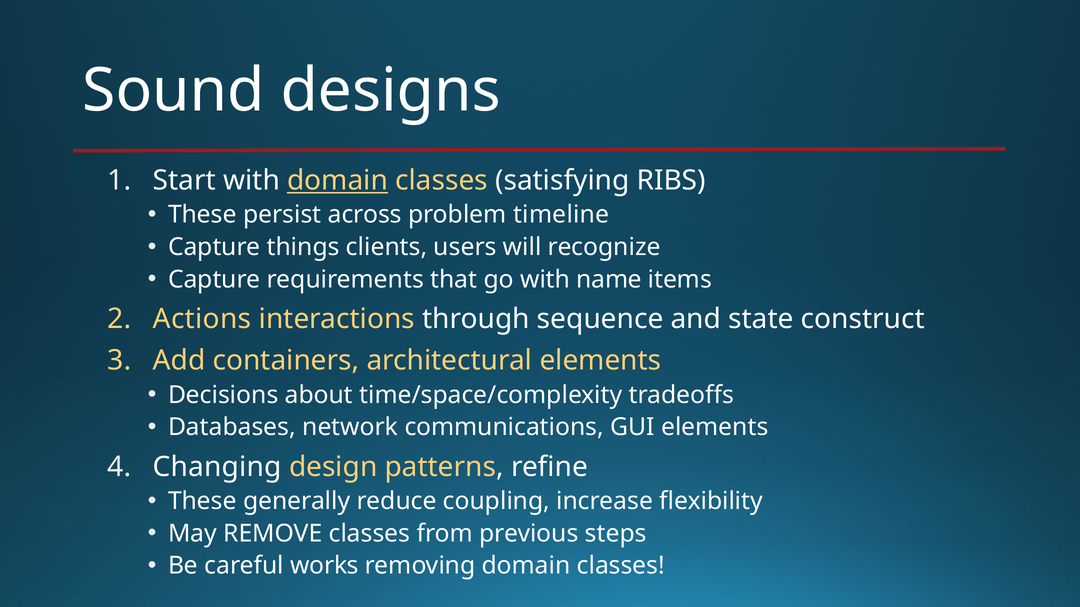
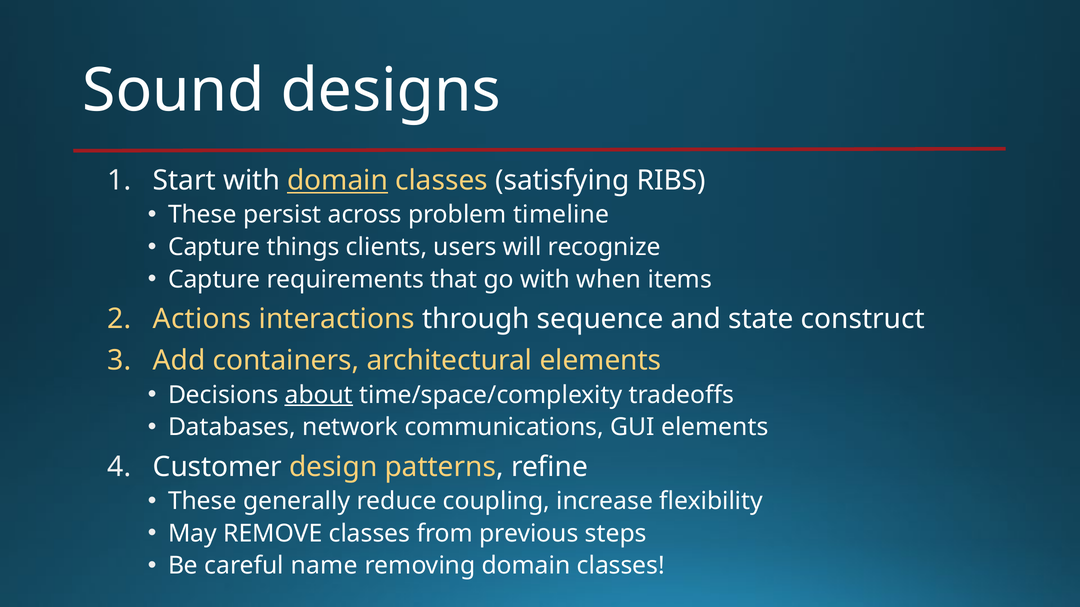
name: name -> when (609, 280)
about underline: none -> present (319, 395)
Changing: Changing -> Customer (217, 467)
works: works -> name (324, 566)
